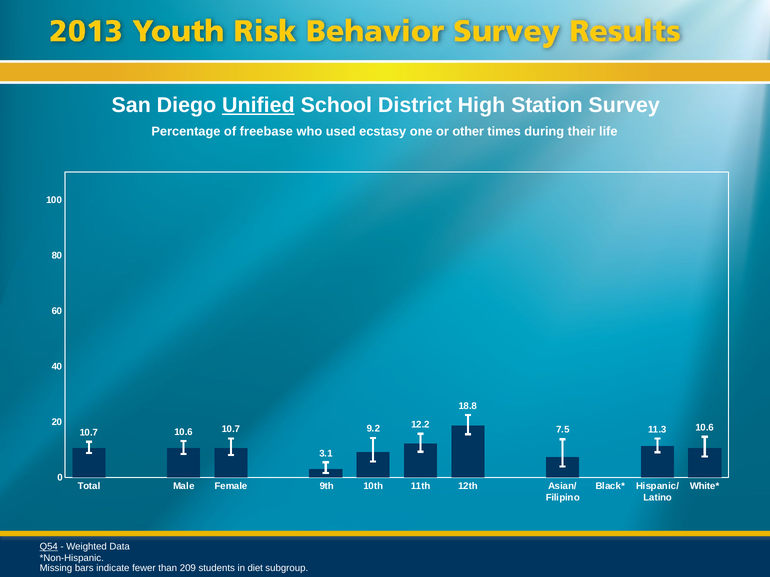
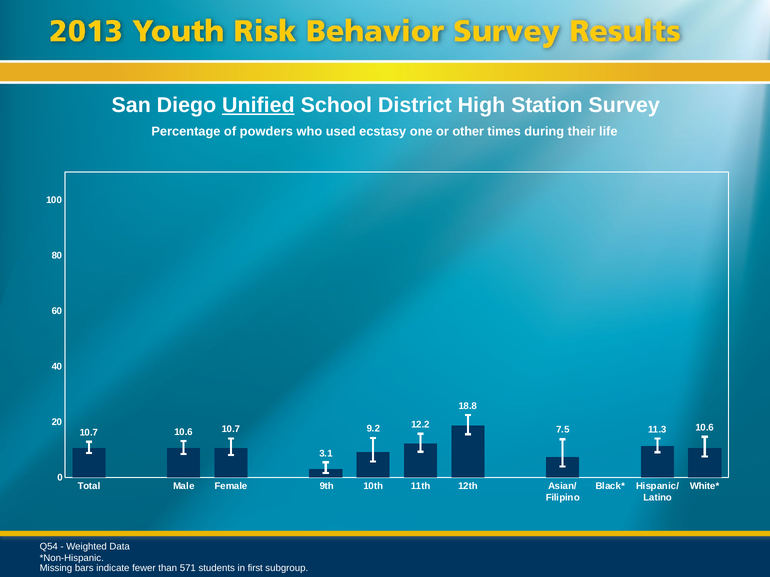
freebase: freebase -> powders (266, 132)
Q54 underline: present -> none (49, 547)
209: 209 -> 571 (188, 568)
diet: diet -> first (255, 568)
